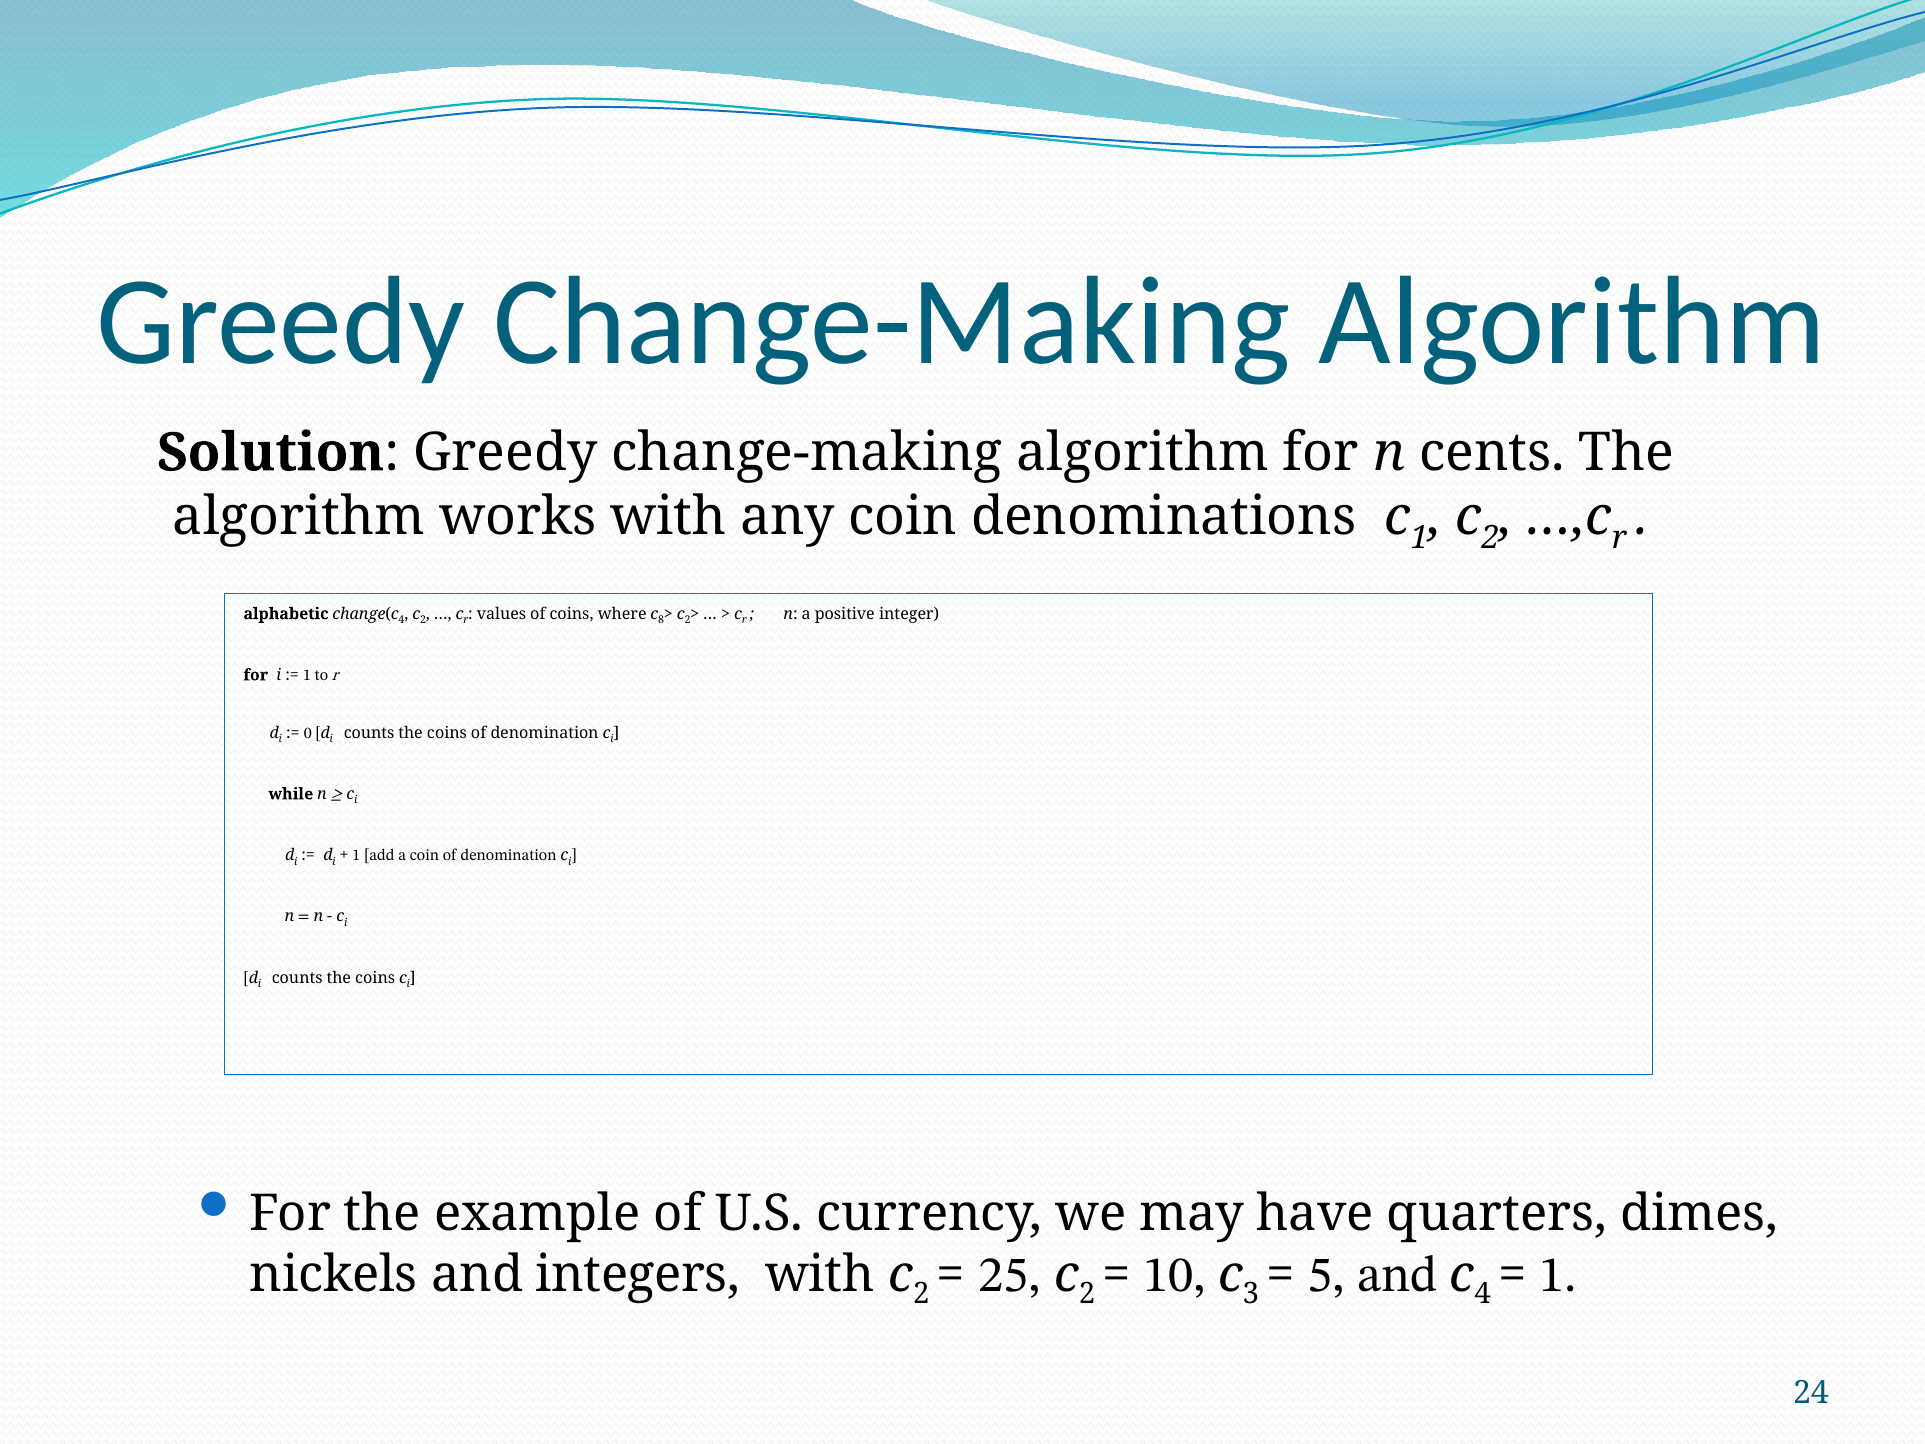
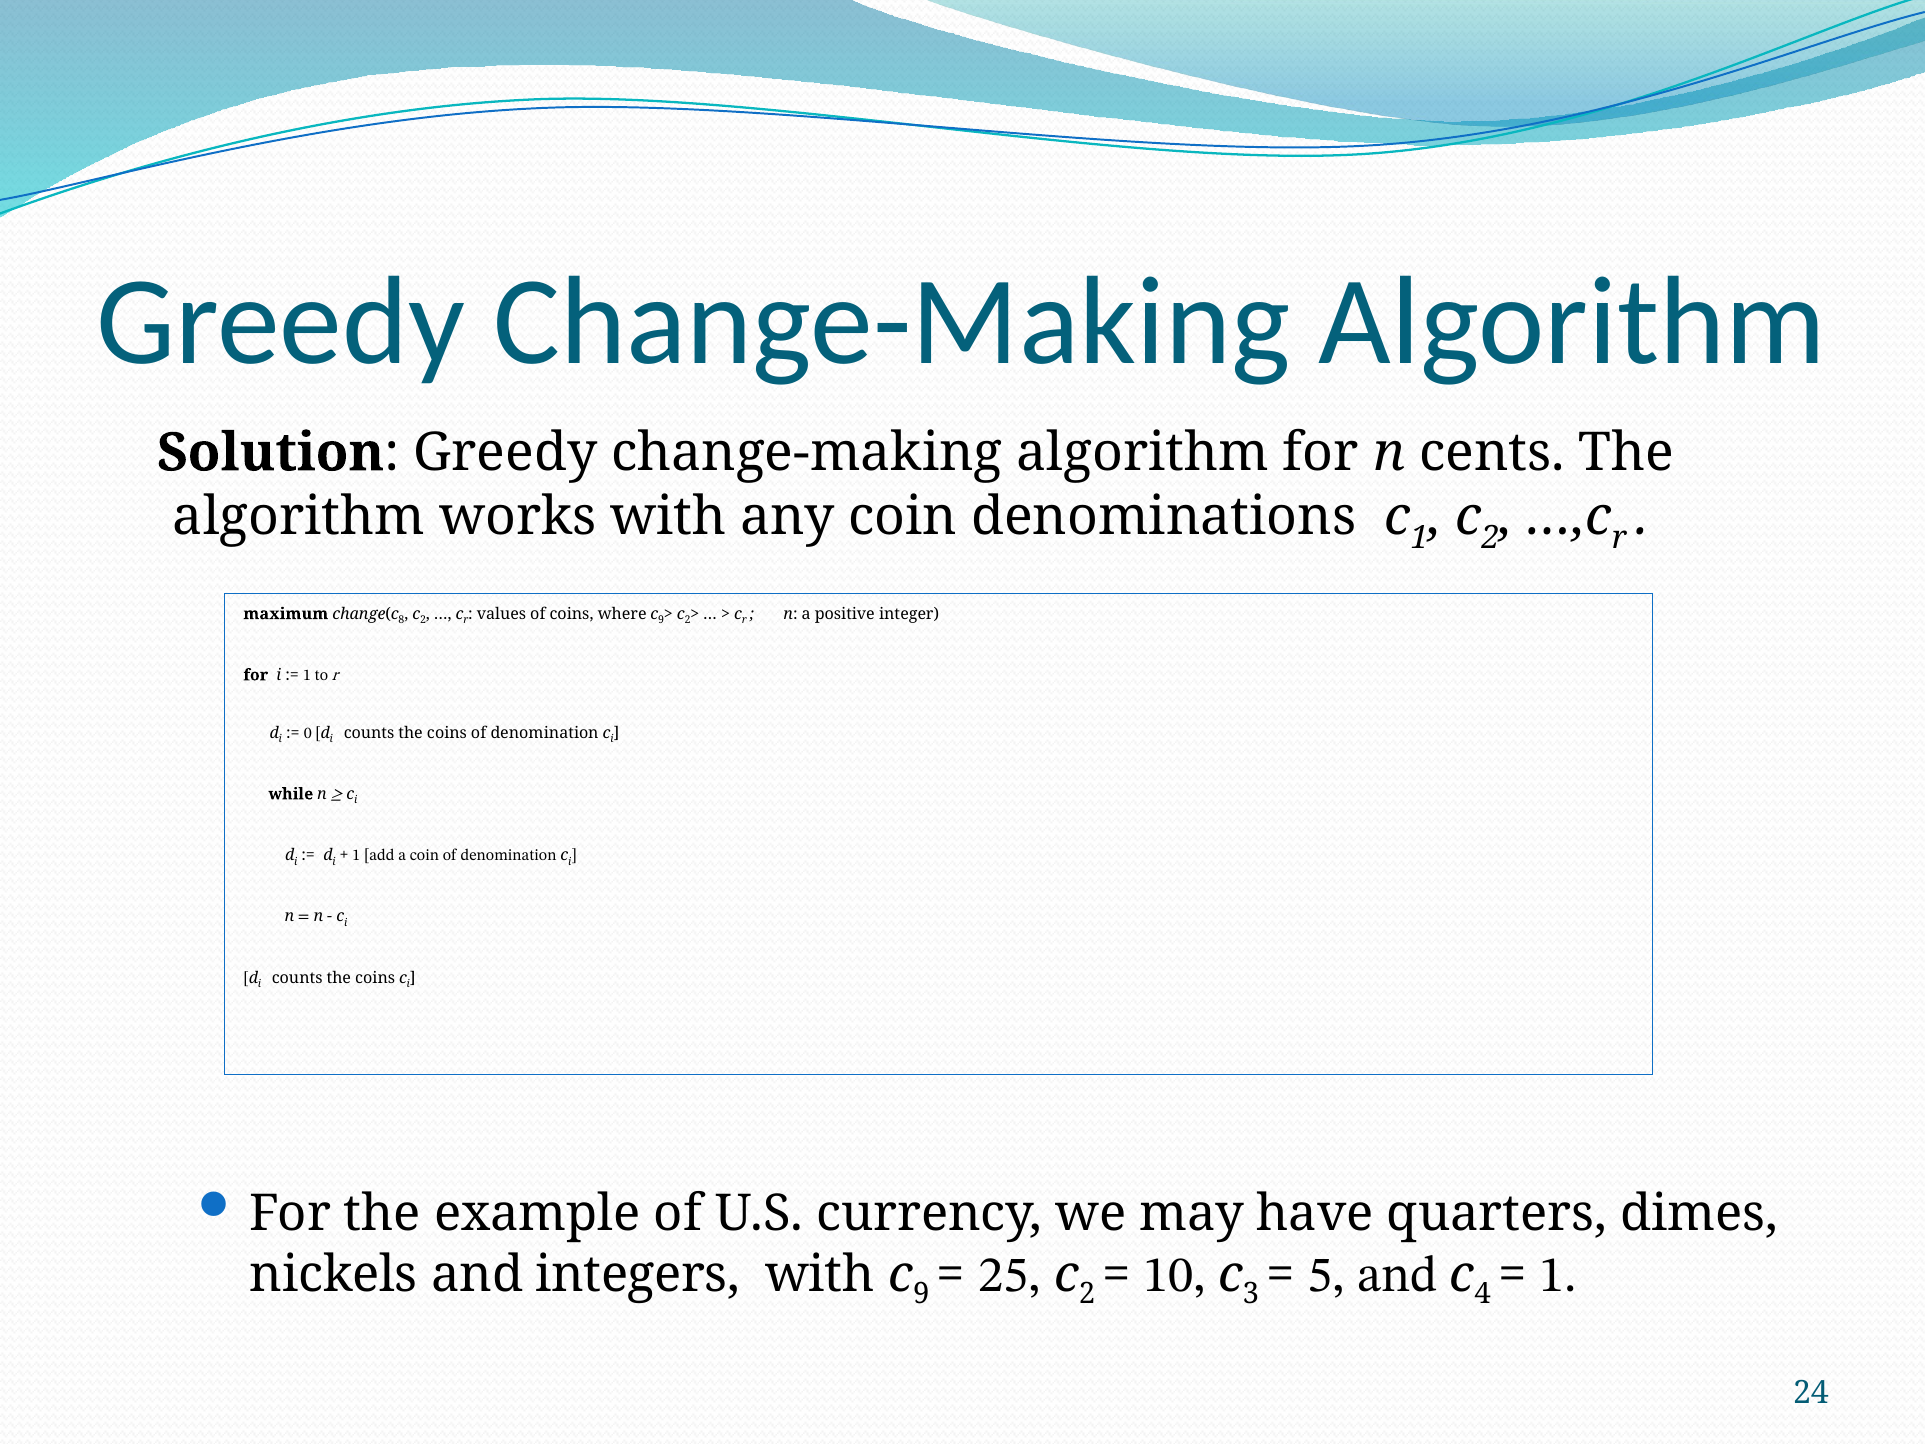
alphabetic: alphabetic -> maximum (286, 614)
4: 4 -> 8 (401, 620)
8: 8 -> 9 (661, 620)
2: 2 -> 9 (921, 1294)
